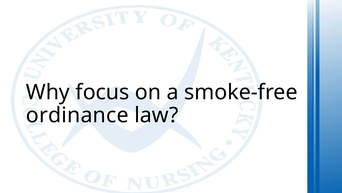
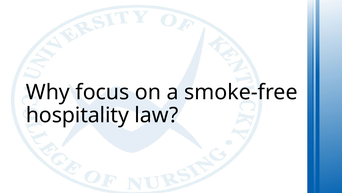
ordinance: ordinance -> hospitality (77, 115)
